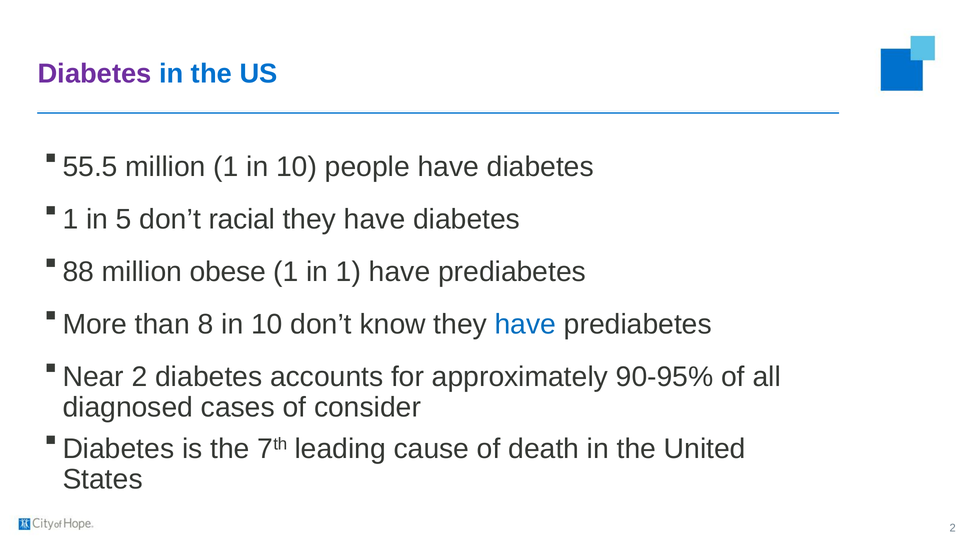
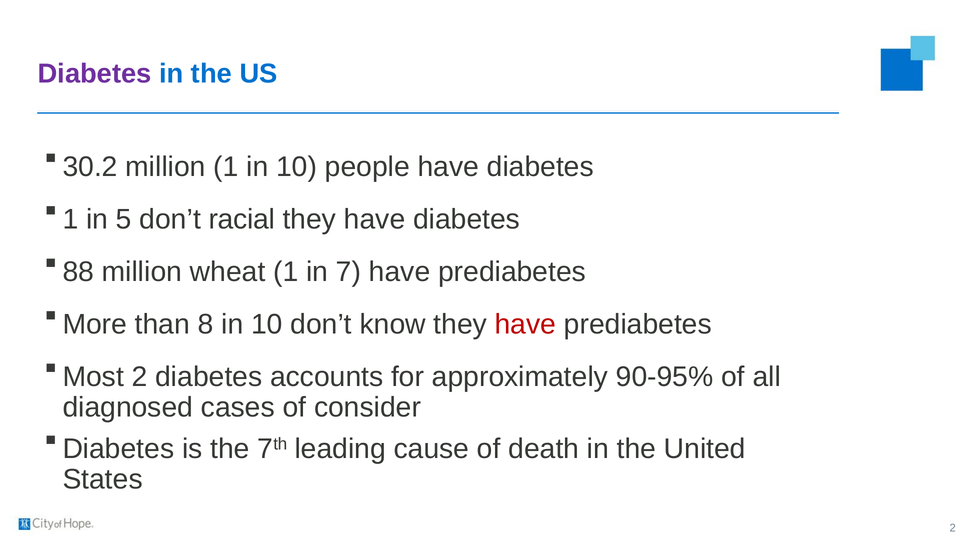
55.5: 55.5 -> 30.2 (90, 167)
obese: obese -> wheat (228, 272)
in 1: 1 -> 7 (349, 272)
have colour: blue -> red (525, 324)
Near: Near -> Most (93, 377)
